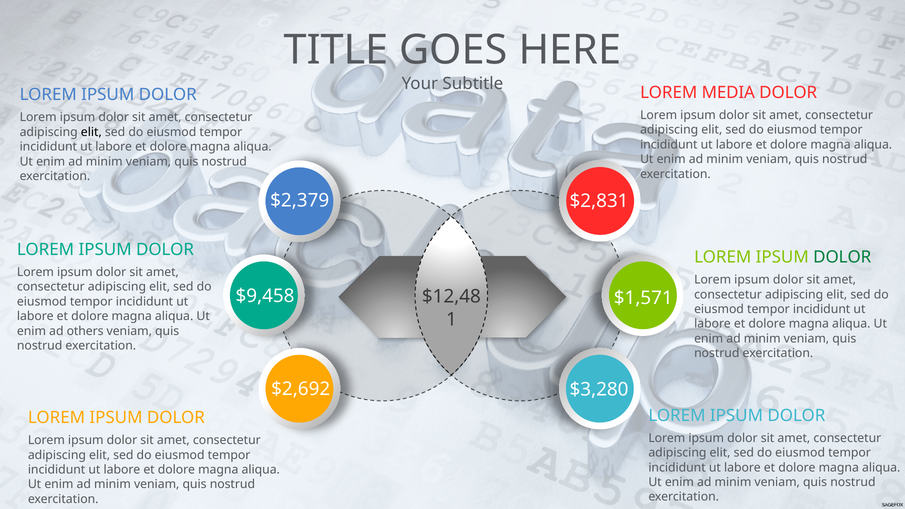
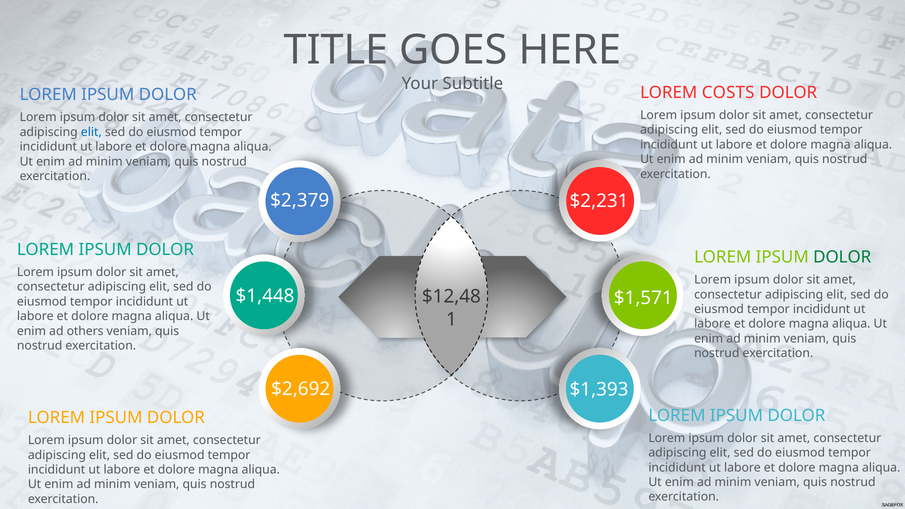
MEDIA: MEDIA -> COSTS (728, 93)
elit colour: black -> blue (91, 132)
$2,831: $2,831 -> $2,231 (599, 201)
$9,458: $9,458 -> $1,448 (265, 296)
$3,280: $3,280 -> $1,393 (599, 390)
